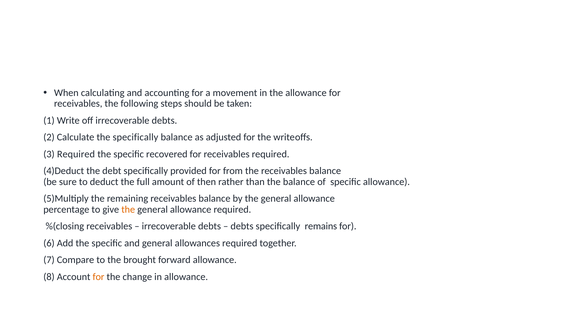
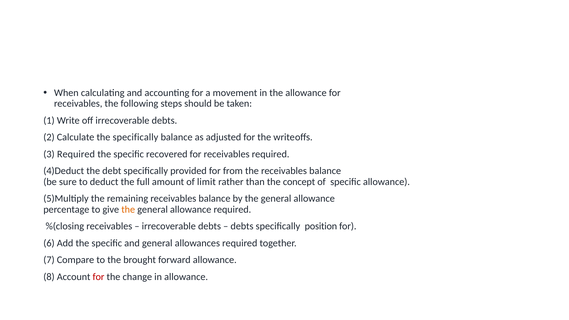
then: then -> limit (206, 182)
the balance: balance -> concept (299, 182)
remains: remains -> position (321, 226)
for colour: orange -> red (99, 277)
